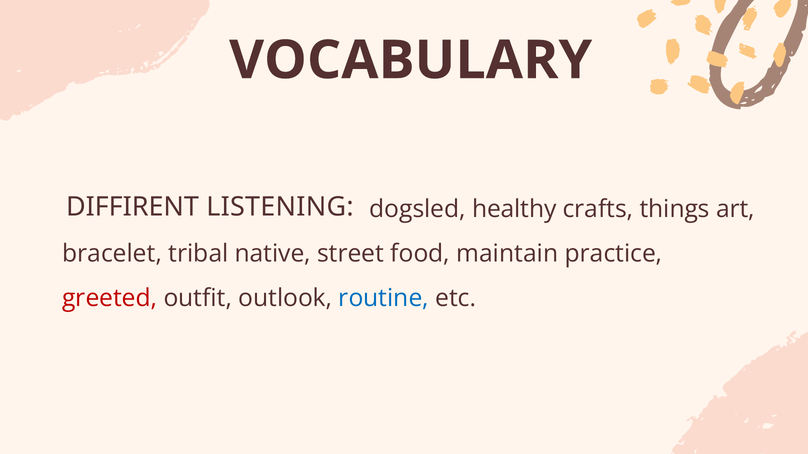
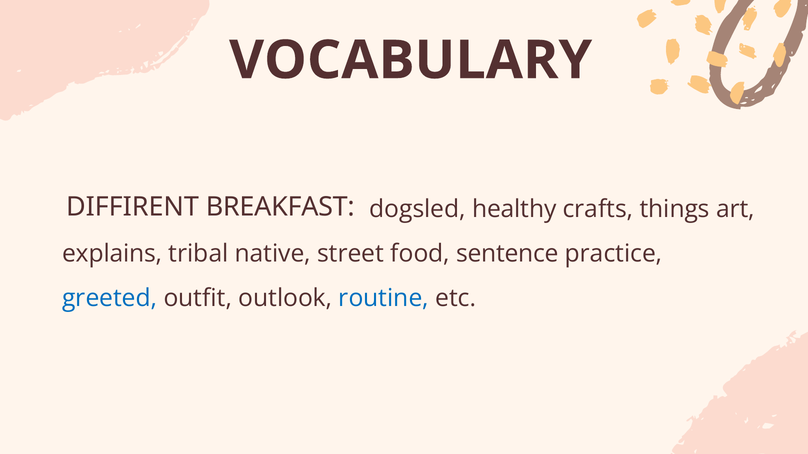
LISTENING: LISTENING -> BREAKFAST (280, 207)
bracelet: bracelet -> explains (112, 254)
maintain: maintain -> sentence (507, 254)
greeted colour: red -> blue (110, 298)
